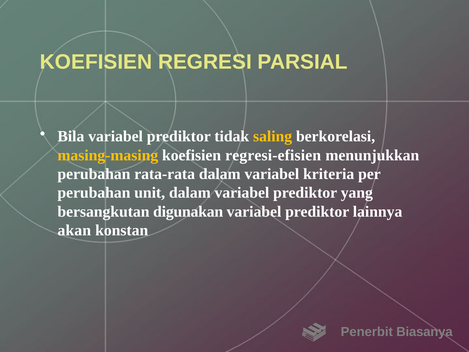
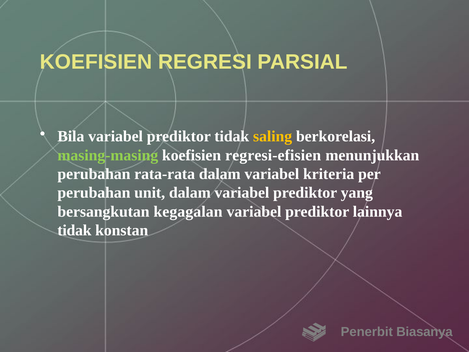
masing-masing colour: yellow -> light green (108, 155)
digunakan: digunakan -> kegagalan (188, 211)
akan: akan -> tidak (74, 230)
